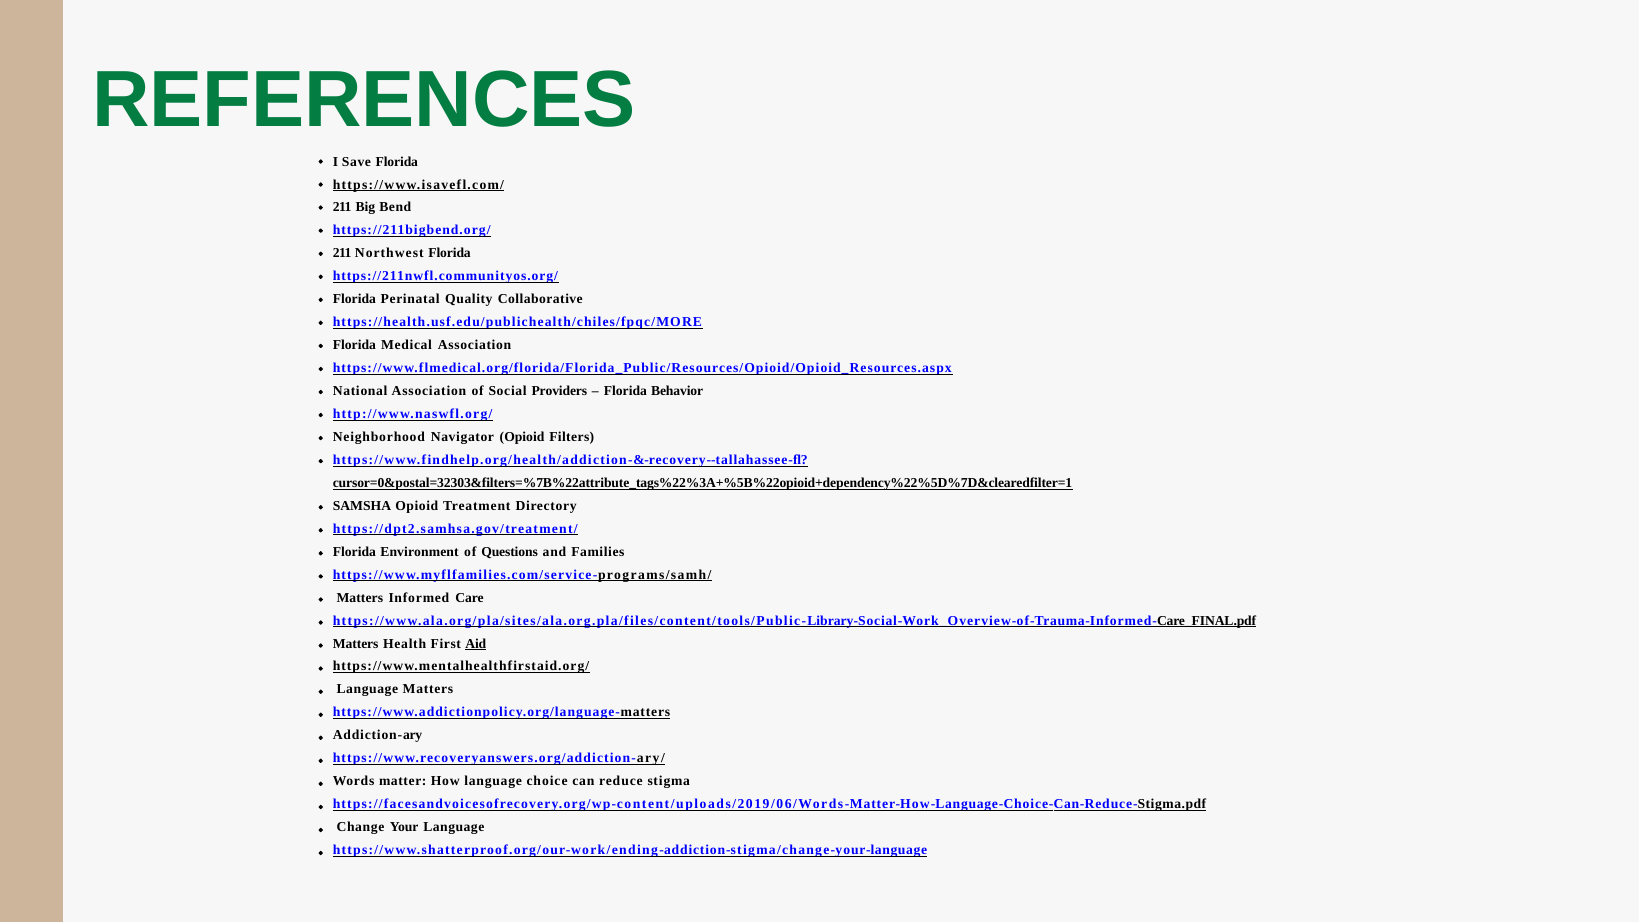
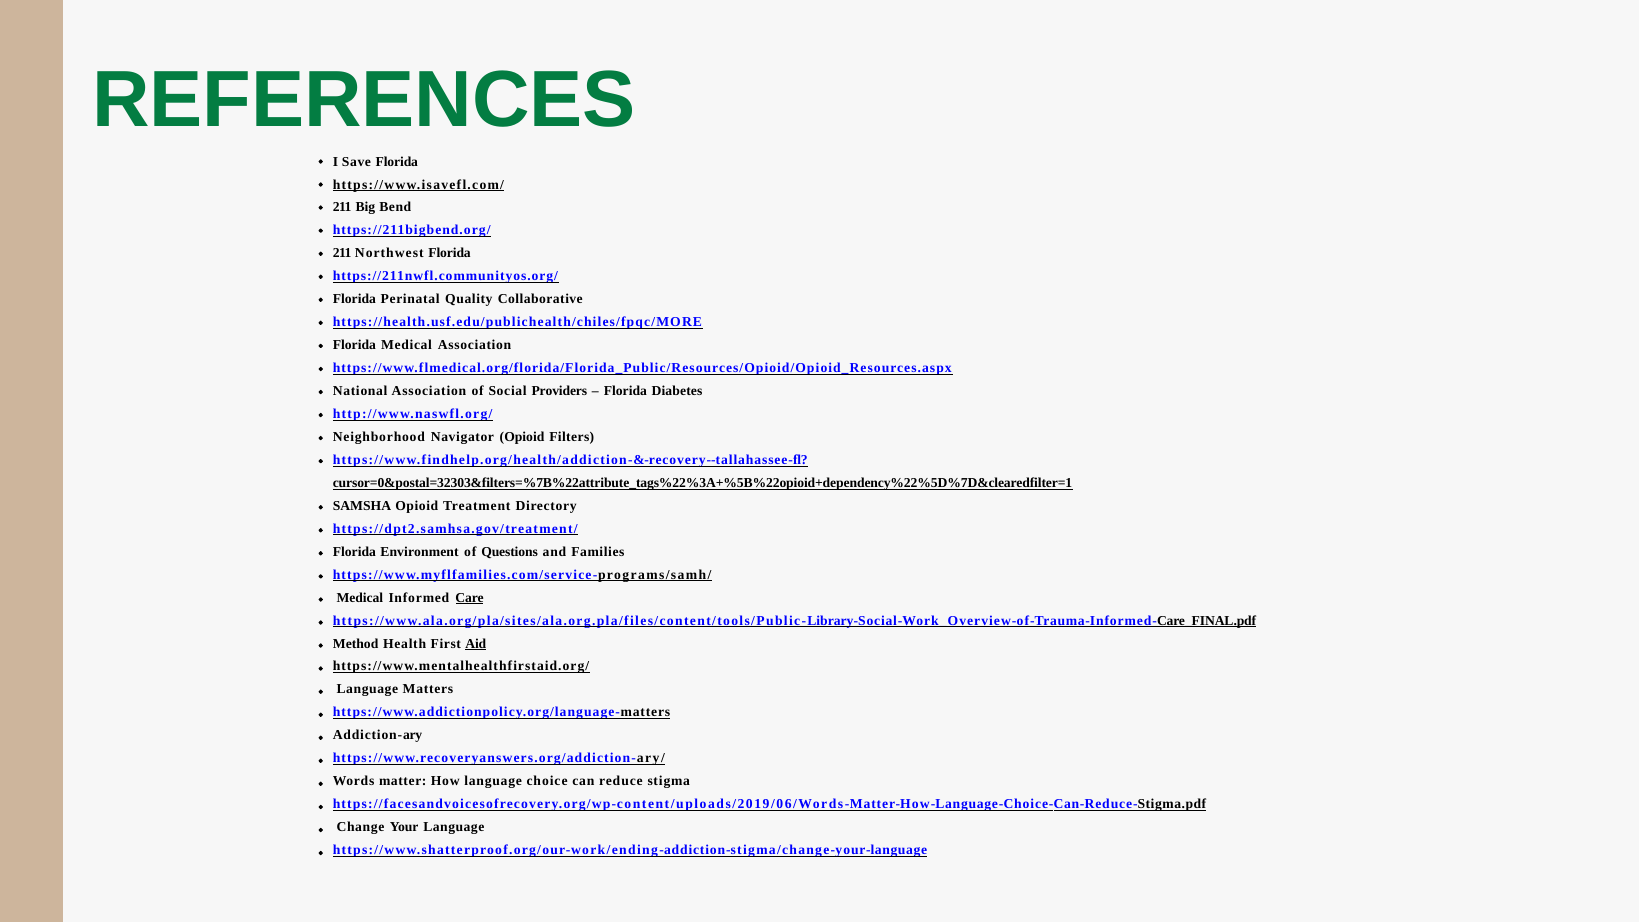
Behavior: Behavior -> Diabetes (677, 391)
Matters: Matters -> Medical (360, 598)
Care underline: none -> present (470, 598)
Matters: Matters -> Method (356, 643)
